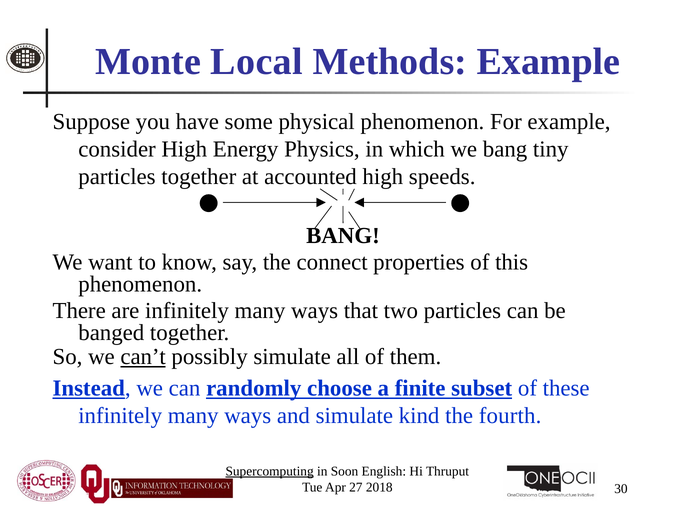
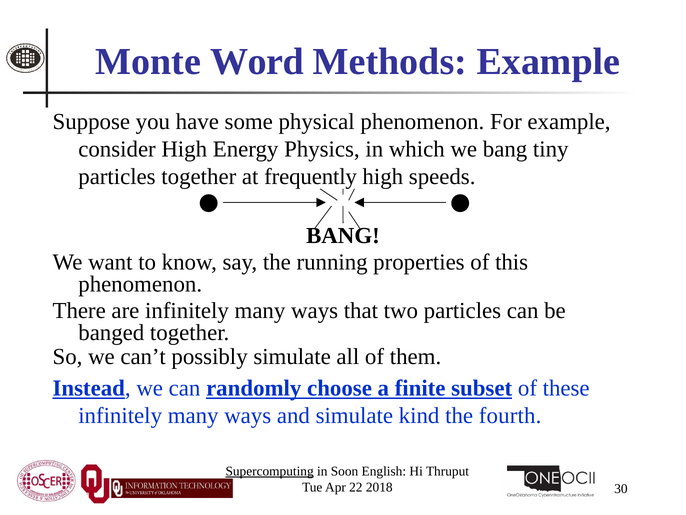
Local: Local -> Word (257, 62)
accounted: accounted -> frequently (311, 177)
connect: connect -> running (332, 262)
can’t underline: present -> none (143, 357)
27: 27 -> 22 (356, 487)
